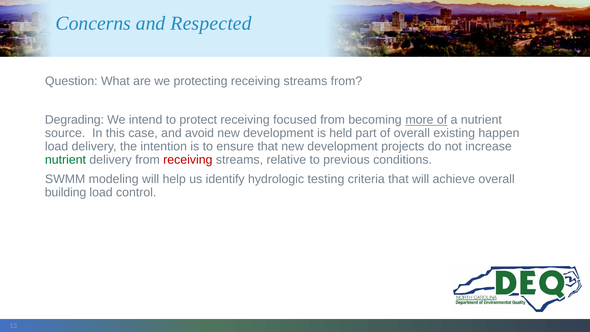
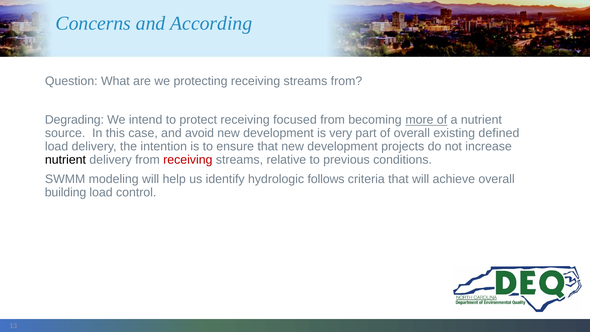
Respected: Respected -> According (211, 23)
held: held -> very (341, 133)
happen: happen -> defined (499, 133)
nutrient colour: green -> black (65, 160)
testing: testing -> follows (326, 179)
